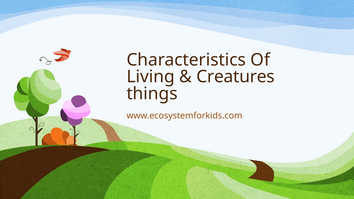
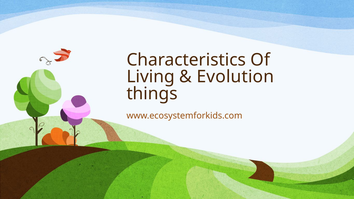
Creatures: Creatures -> Evolution (235, 77)
